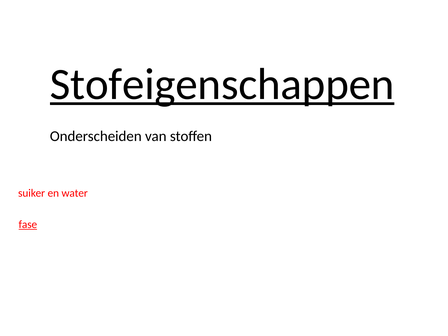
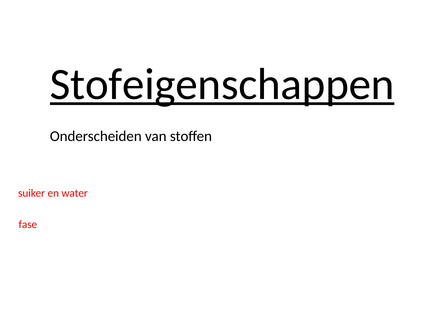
fase underline: present -> none (28, 224)
